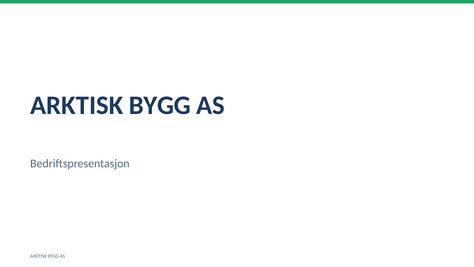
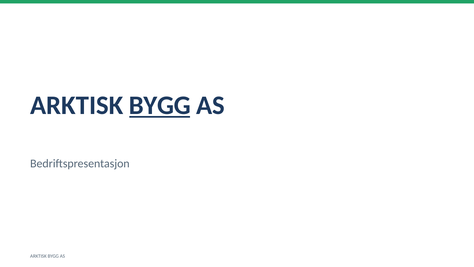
BYGG underline: none -> present (160, 105)
